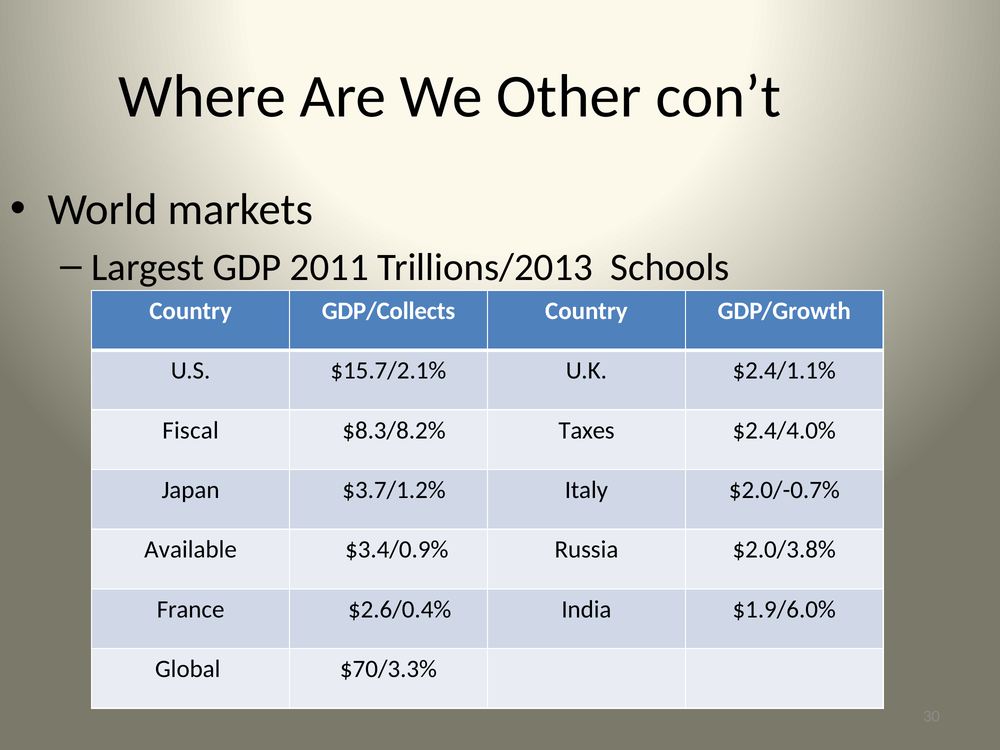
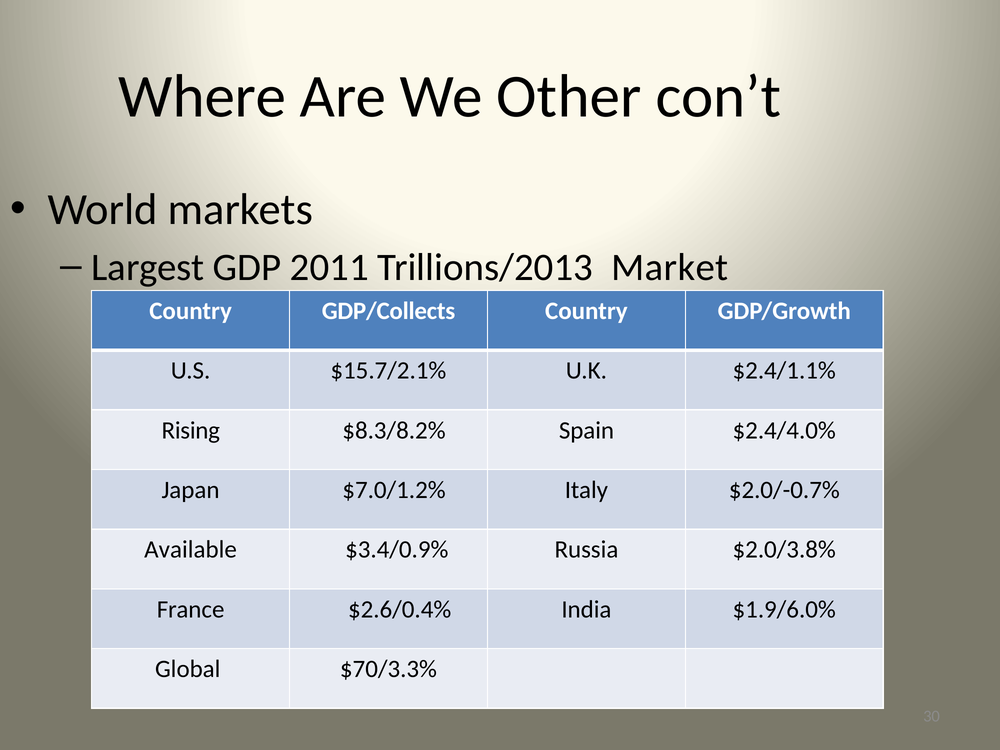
Schools: Schools -> Market (670, 267)
Fiscal: Fiscal -> Rising (191, 430)
Taxes: Taxes -> Spain (586, 430)
$3.7/1.2%: $3.7/1.2% -> $7.0/1.2% (394, 490)
